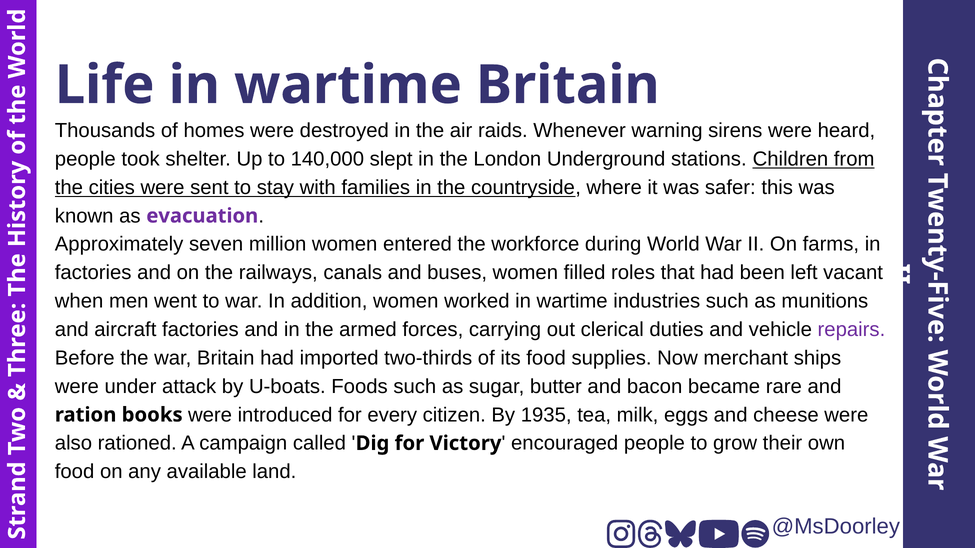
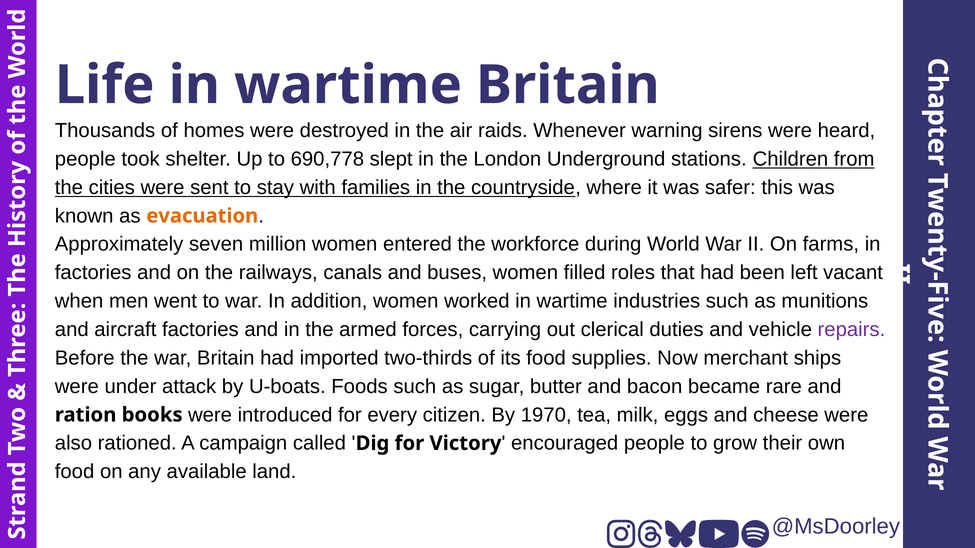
140,000: 140,000 -> 690,778 (327, 159)
evacuation colour: purple -> orange (202, 216)
1935: 1935 -> 1970 (546, 415)
